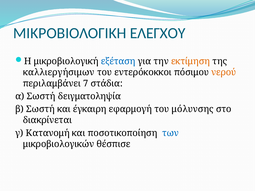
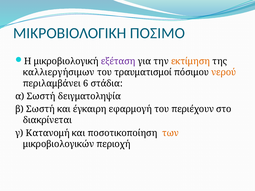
ΕΛΕΓΧΟΥ: ΕΛΕΓΧΟΥ -> ΠΟΣΙΜΟ (158, 33)
εξέταση colour: blue -> purple (118, 61)
εντερόκοκκοι: εντερόκοκκοι -> τραυματισμοί (143, 72)
7: 7 -> 6 (86, 83)
μόλυνσης: μόλυνσης -> περιέχουν (193, 109)
των colour: blue -> orange (170, 133)
θέσπισε: θέσπισε -> περιοχή (114, 144)
